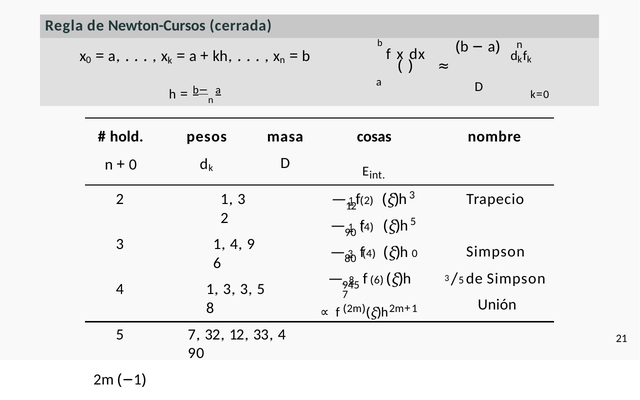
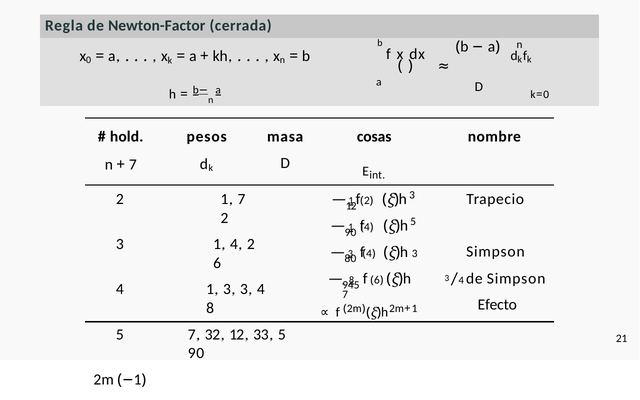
Newton-Cursos: Newton-Cursos -> Newton-Factor (157, 26)
0: 0 -> 7 (133, 165)
2 1 3: 3 -> 7 (241, 199)
4 9: 9 -> 2 (251, 244)
0: 0 -> 3 (415, 253)
5: 5 -> 4 (461, 280)
3 3 5: 5 -> 4 (261, 289)
Unión: Unión -> Efecto (497, 305)
33 4: 4 -> 5 (282, 334)
